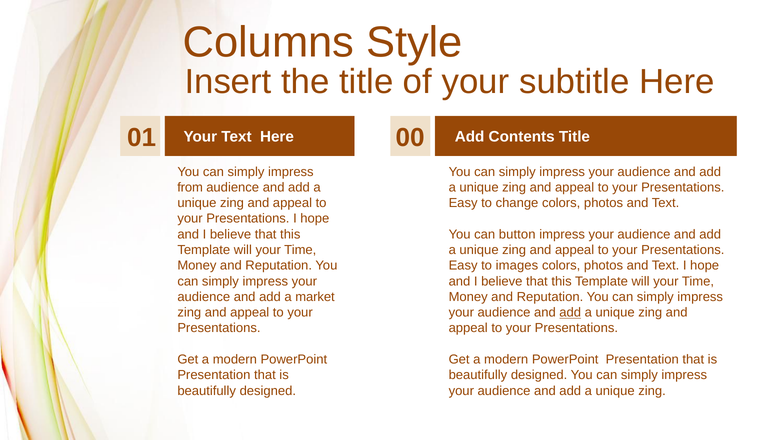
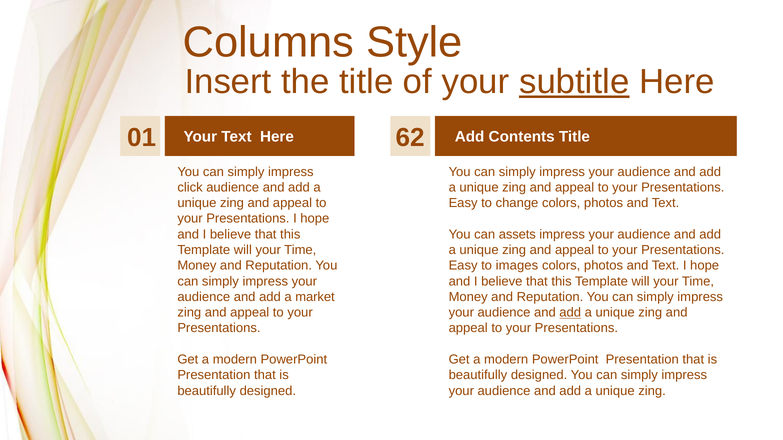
subtitle underline: none -> present (574, 82)
00: 00 -> 62 (410, 138)
from: from -> click (190, 188)
button: button -> assets (517, 235)
